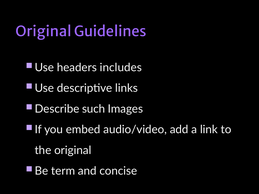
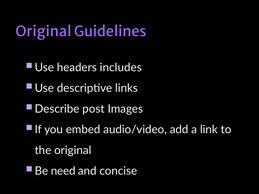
such: such -> post (93, 109)
term: term -> need (63, 171)
